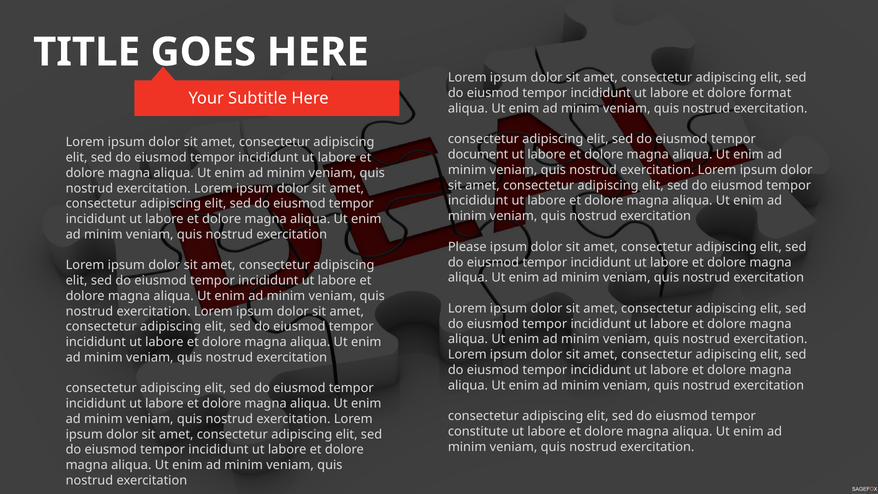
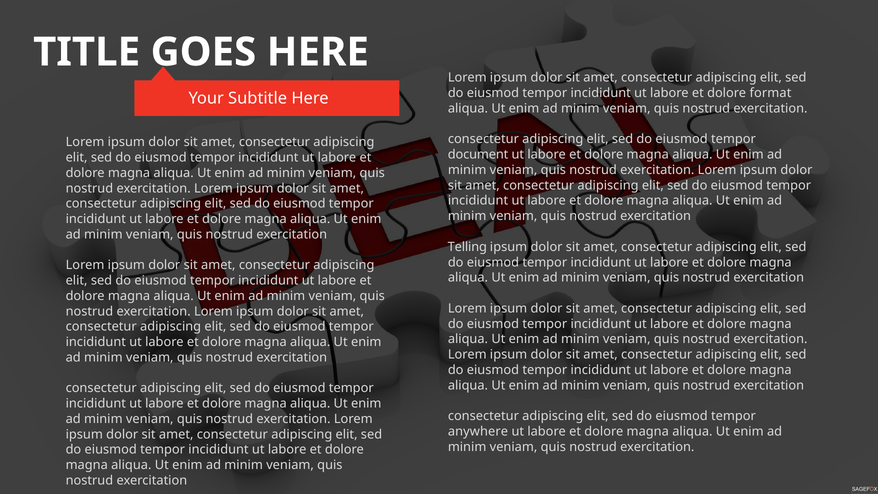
Please: Please -> Telling (467, 247)
constitute: constitute -> anywhere (478, 431)
